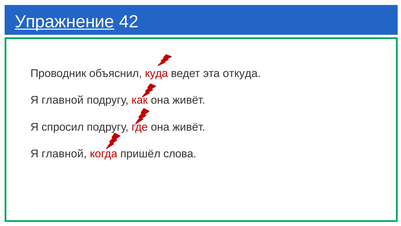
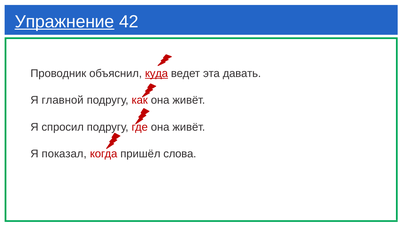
куда underline: none -> present (157, 73)
откуда: откуда -> давать (242, 73)
главной: главной -> показал (64, 153)
